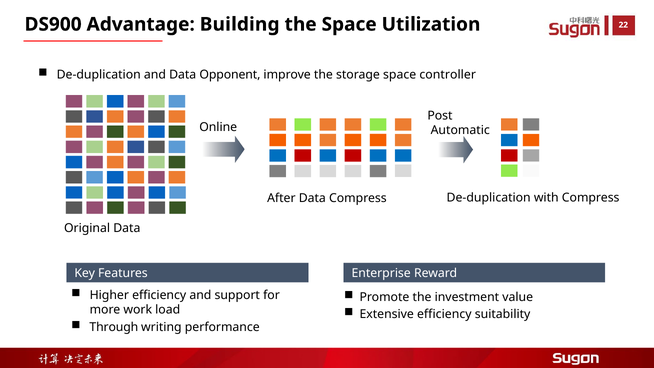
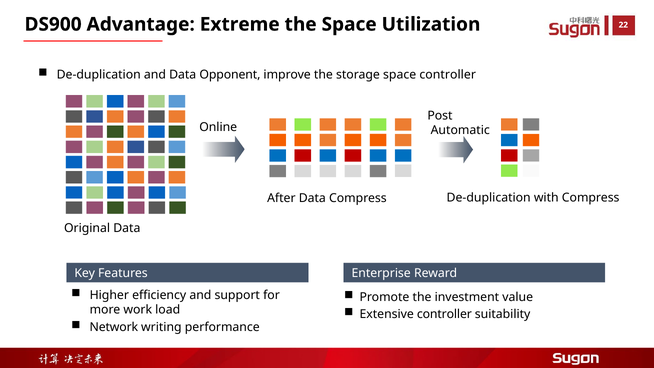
Building: Building -> Extreme (240, 24)
Extensive efficiency: efficiency -> controller (444, 314)
Through: Through -> Network (114, 327)
